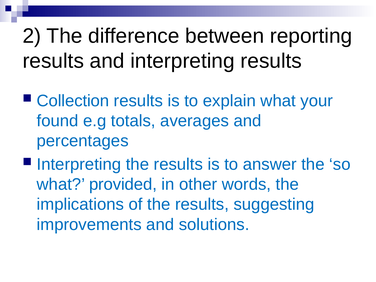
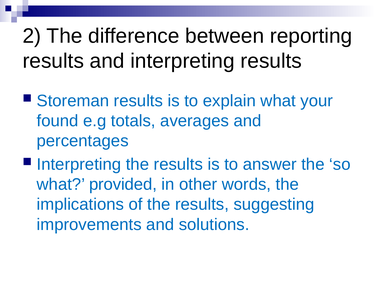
Collection: Collection -> Storeman (73, 101)
